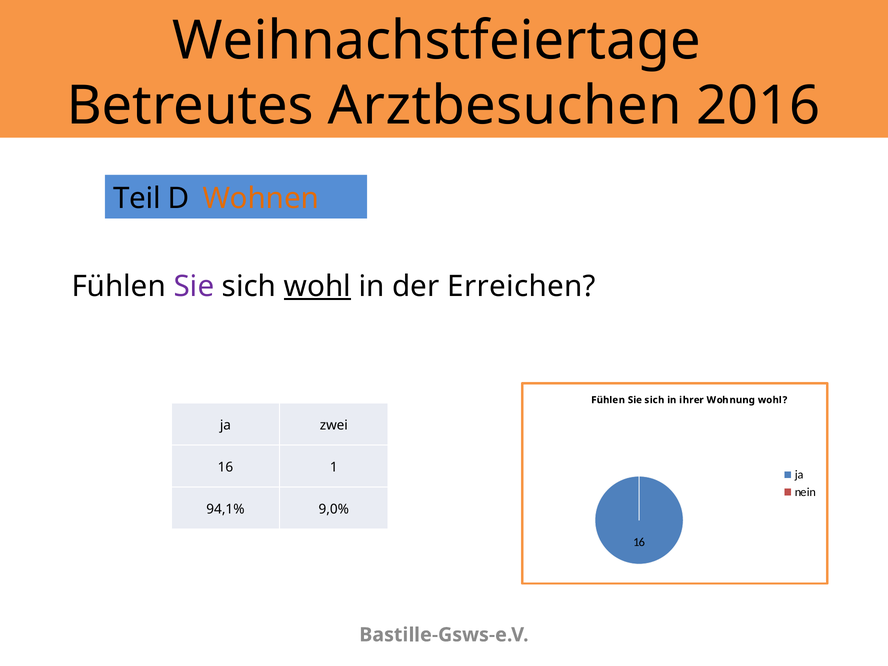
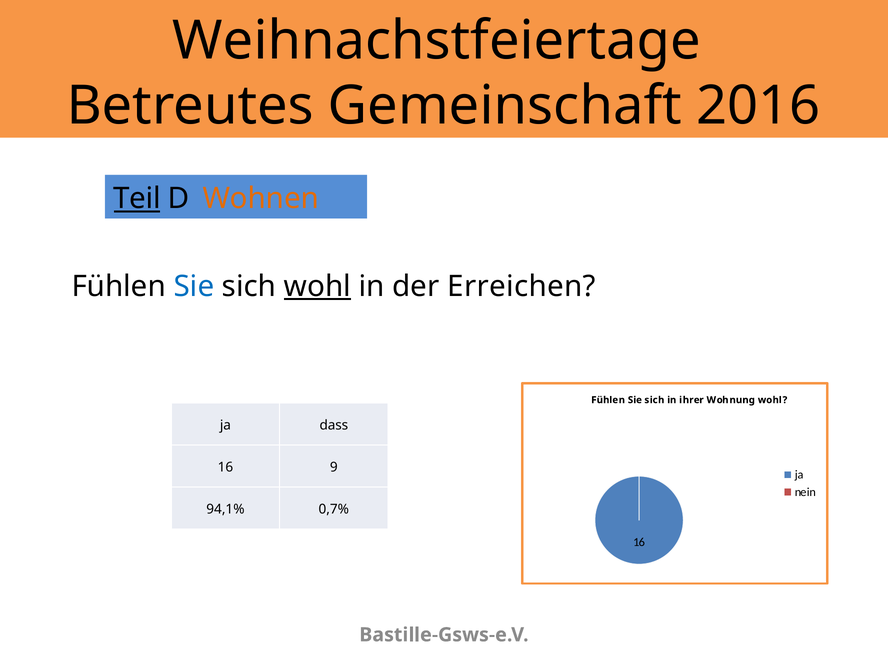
Arztbesuchen: Arztbesuchen -> Gemeinschaft (505, 106)
Teil underline: none -> present (137, 199)
Sie colour: purple -> blue (194, 286)
zwei: zwei -> dass (334, 425)
1: 1 -> 9 (334, 467)
9,0%: 9,0% -> 0,7% (334, 509)
